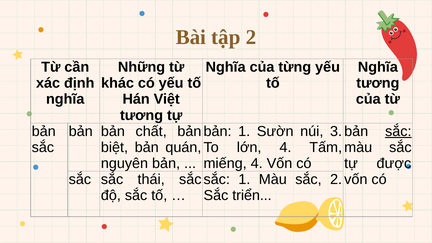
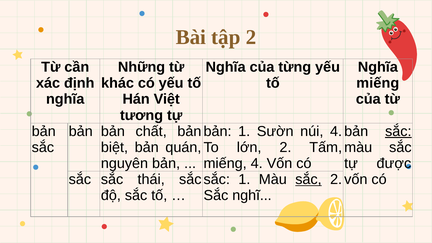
tương: tương -> miếng (378, 83)
núi 3: 3 -> 4 (336, 131)
lớn 4: 4 -> 2 (285, 147)
sắc underline: none -> present (308, 180)
triển: triển -> nghĩ (252, 196)
